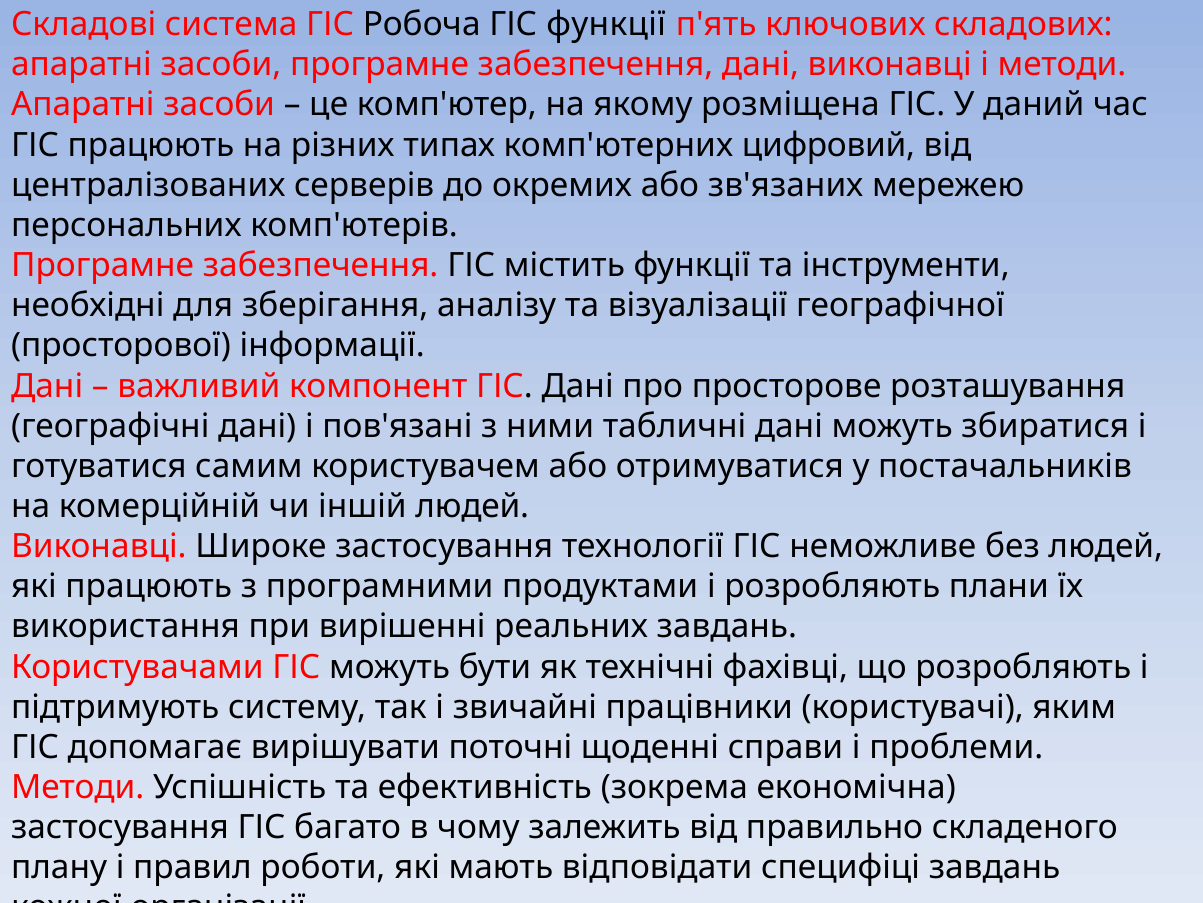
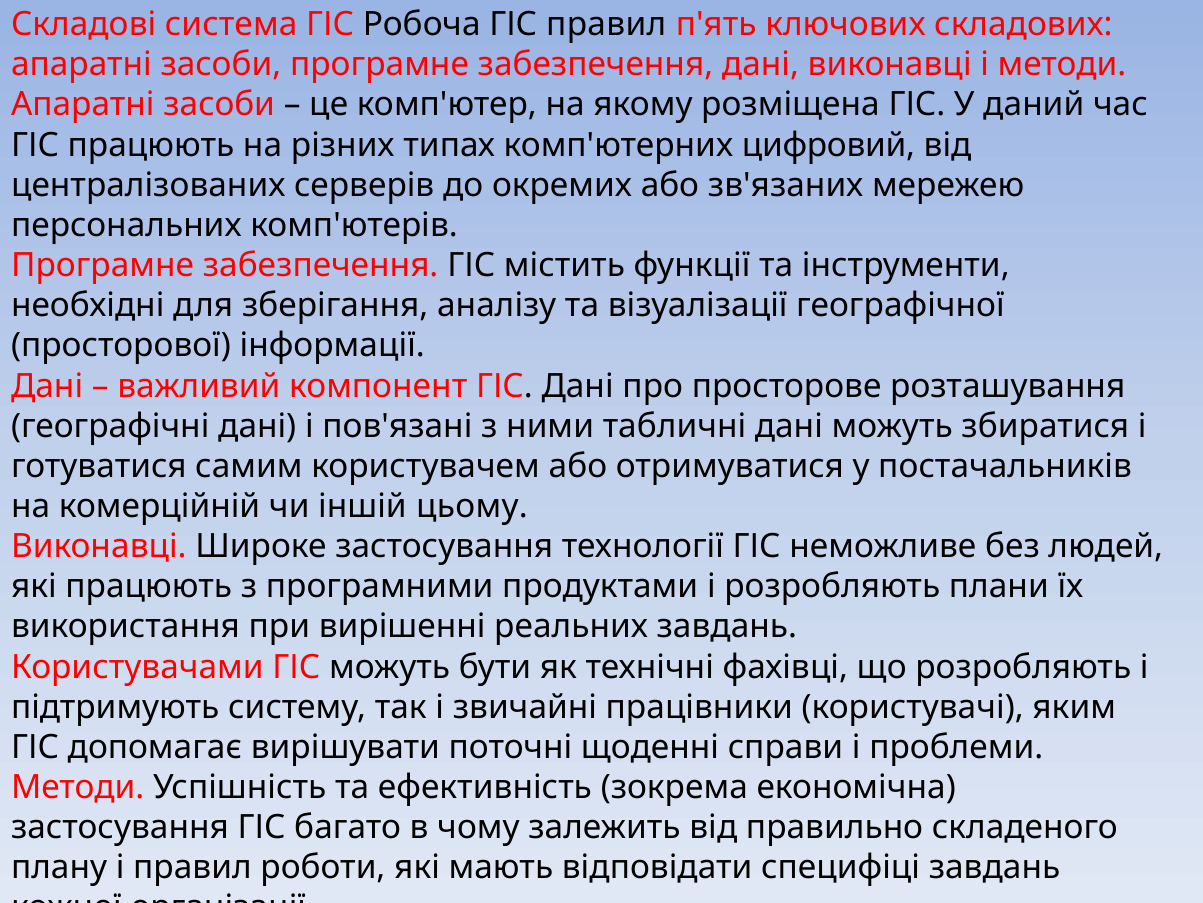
ГІС функції: функції -> правил (606, 25)
іншій людей: людей -> цьому (472, 506)
